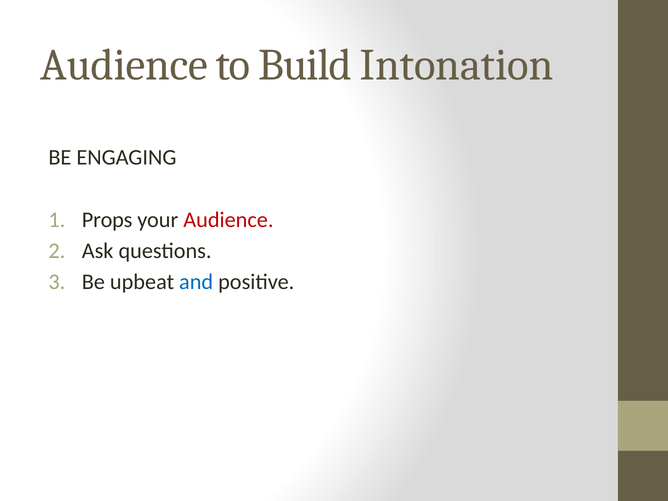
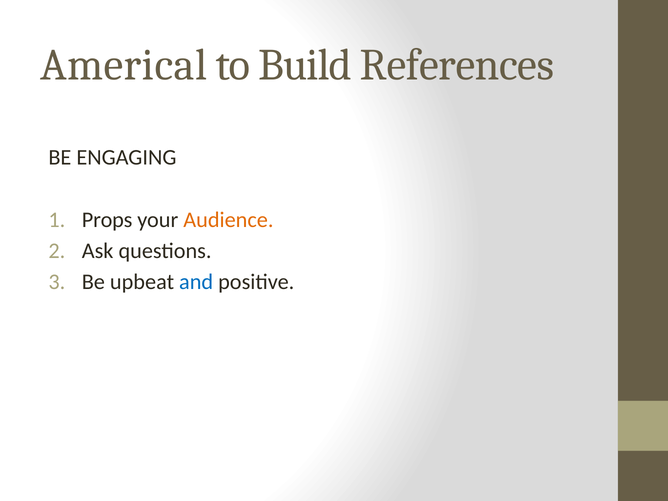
Audience: Audience -> Americal (124, 65)
Intonation: Intonation -> References (457, 65)
Audience colour: red -> orange (228, 220)
